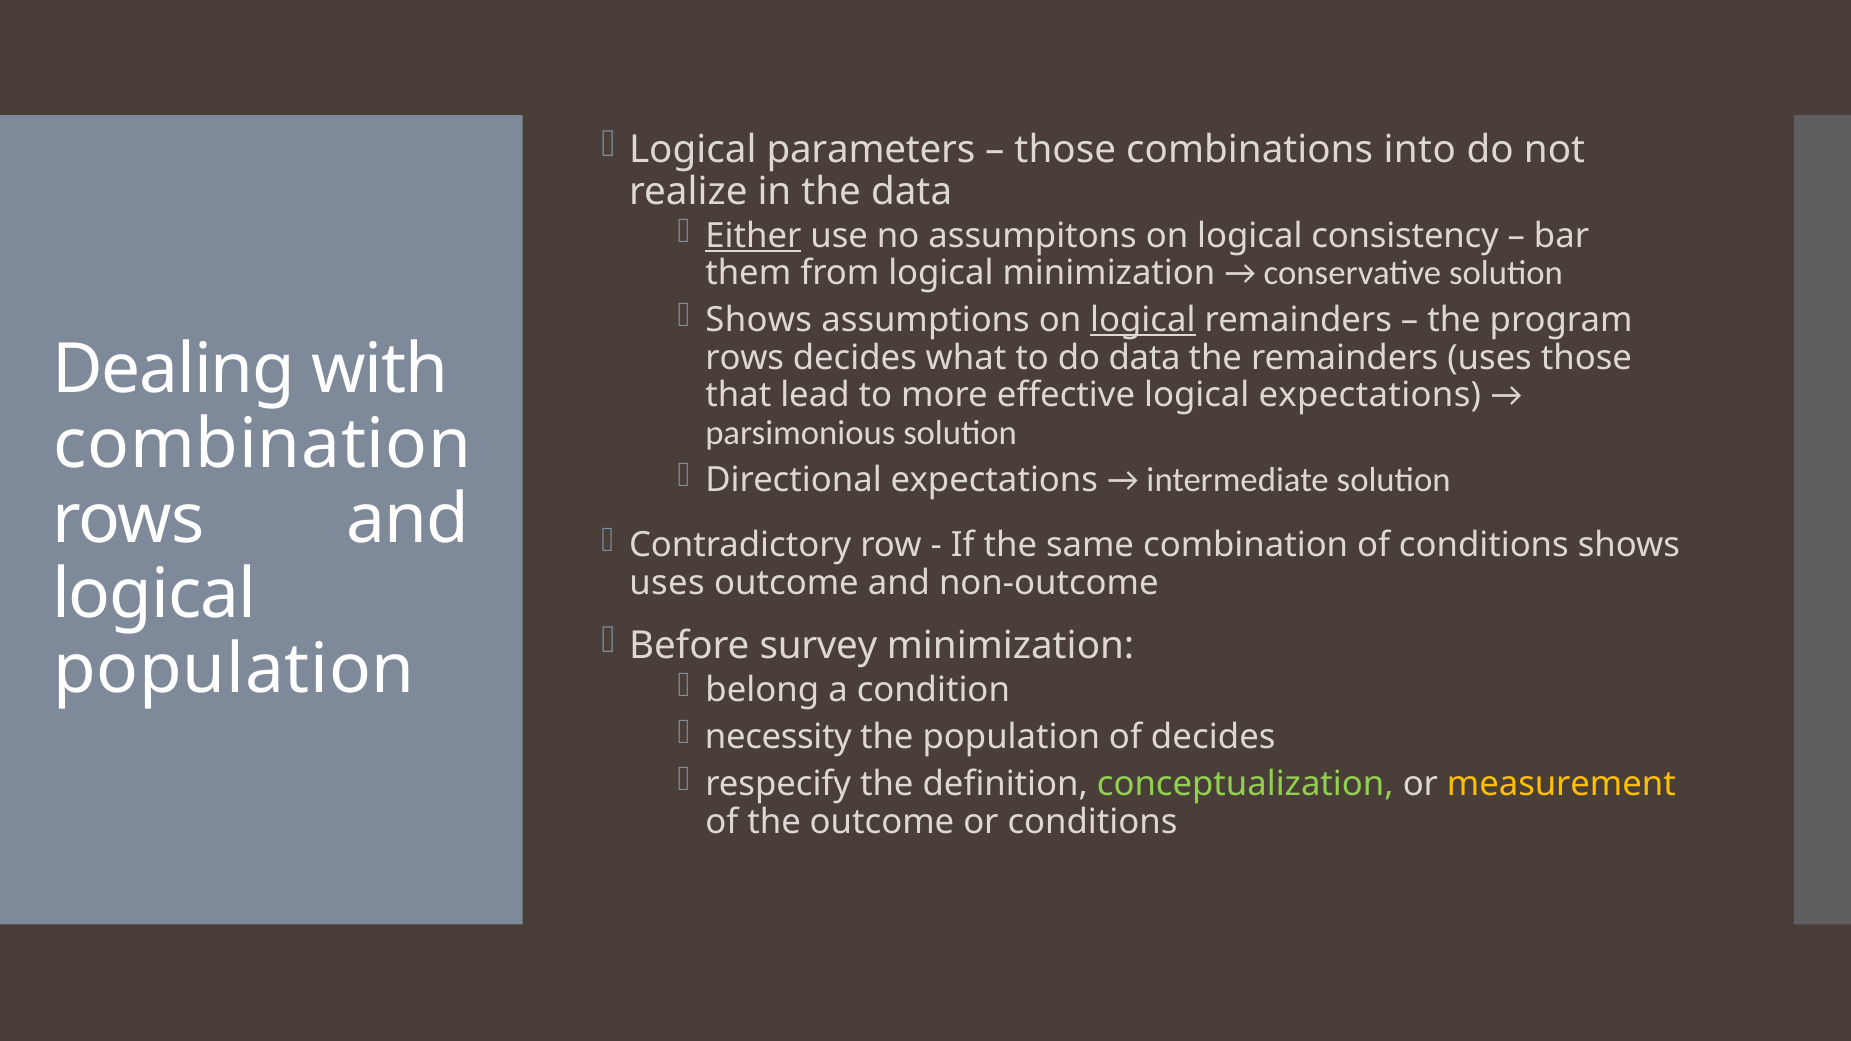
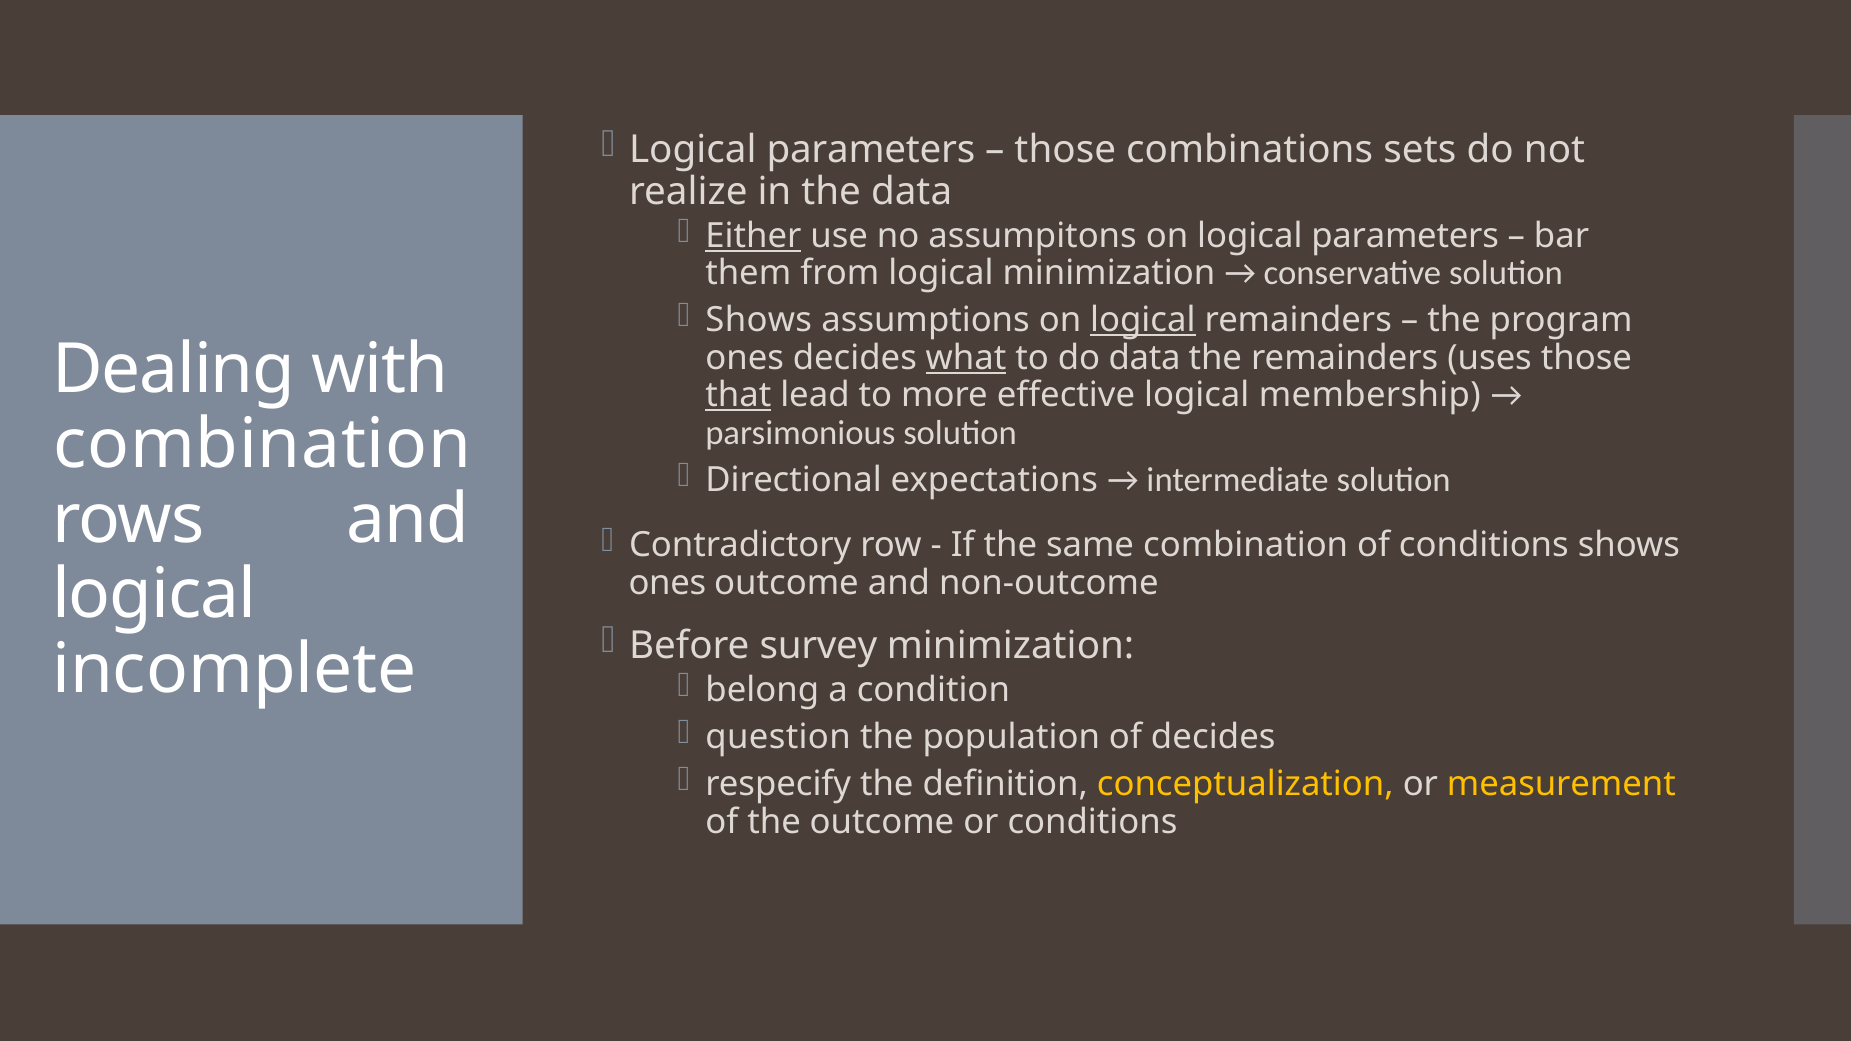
into: into -> sets (1420, 150)
on logical consistency: consistency -> parameters (1405, 236)
rows: rows -> ones (745, 358)
what underline: none -> present (966, 358)
that underline: none -> present (738, 396)
logical expectations: expectations -> membership (1370, 396)
uses: uses -> ones (667, 583)
population: population -> incomplete (235, 669)
necessity: necessity -> question (778, 737)
conceptualization colour: light green -> yellow (1245, 784)
